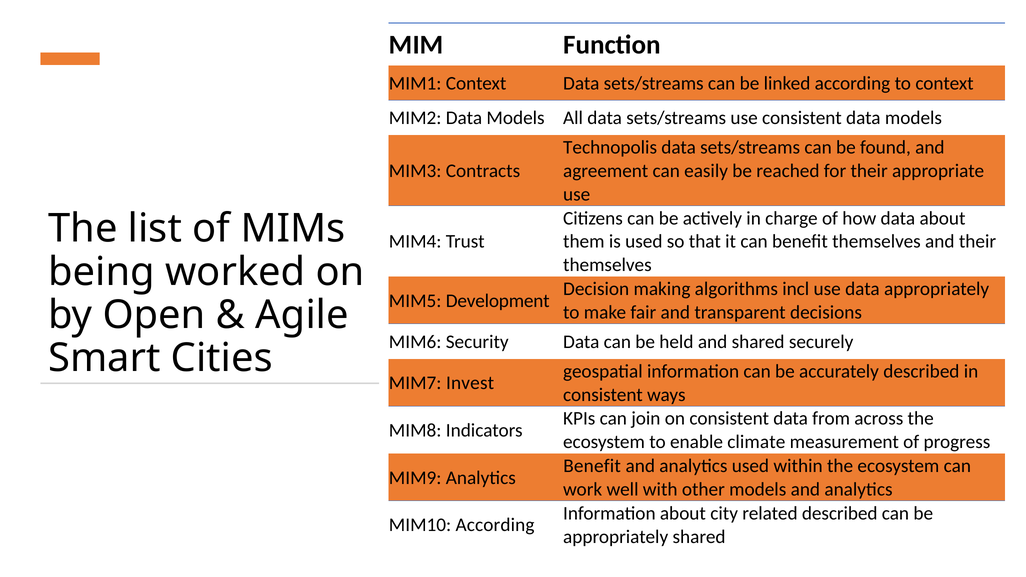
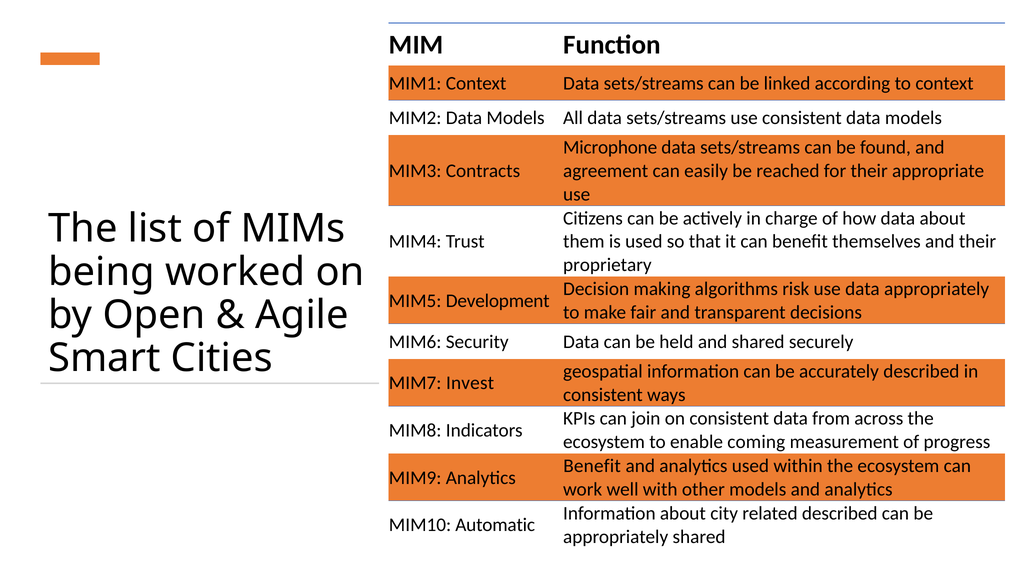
Technopolis: Technopolis -> Microphone (610, 147)
themselves: themselves -> proprietary (607, 265)
incl: incl -> risk (796, 289)
climate: climate -> coming (756, 442)
MIM10 According: According -> Automatic (495, 525)
